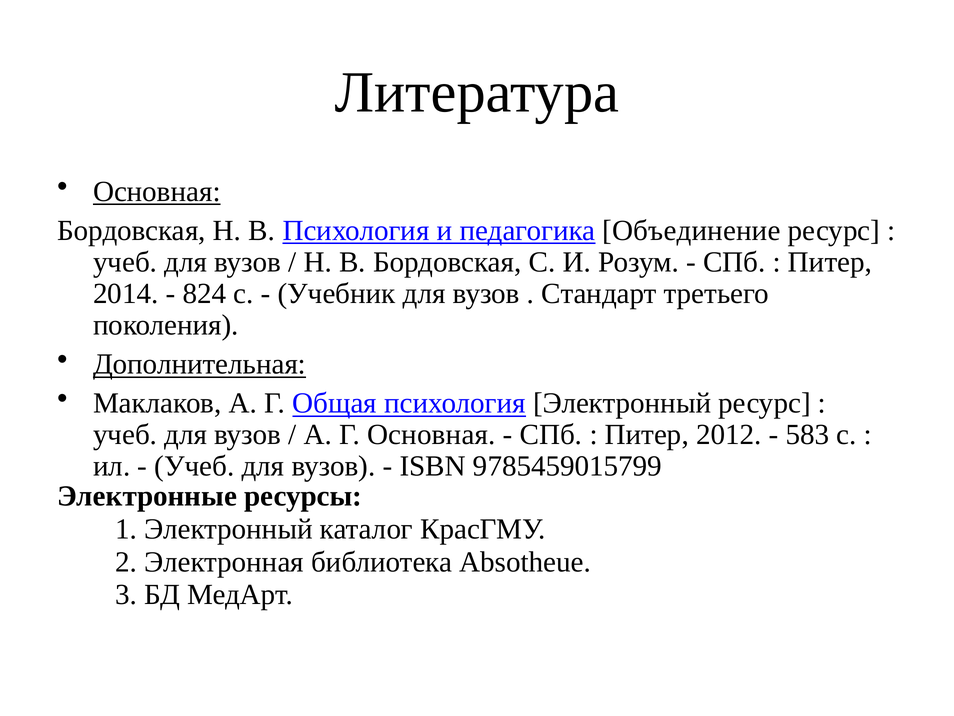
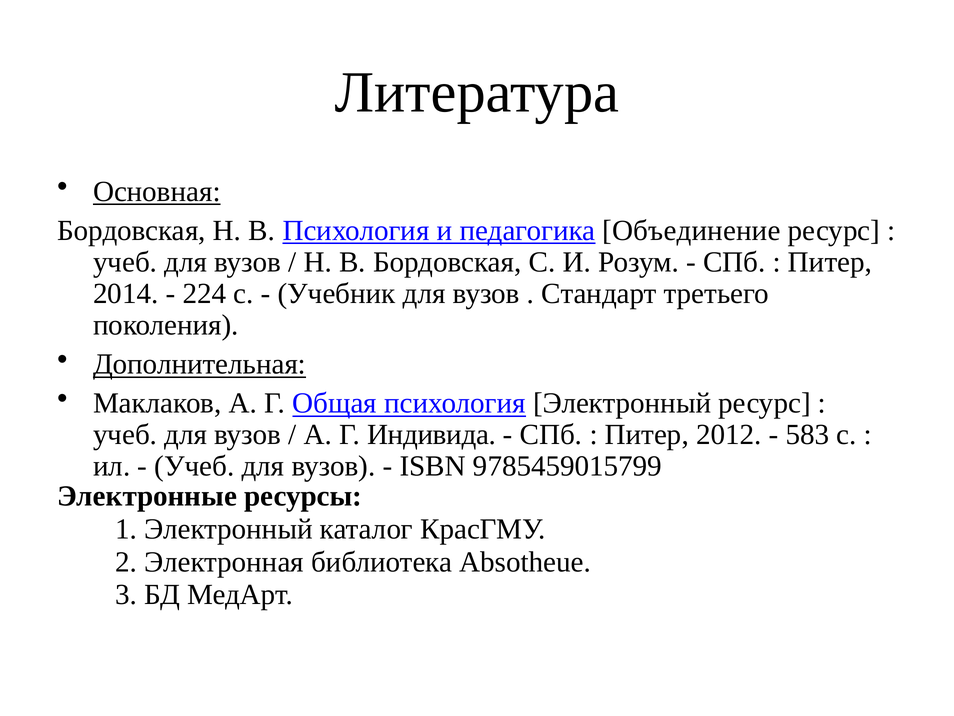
824: 824 -> 224 (204, 293)
Г Основная: Основная -> Индивида (432, 434)
